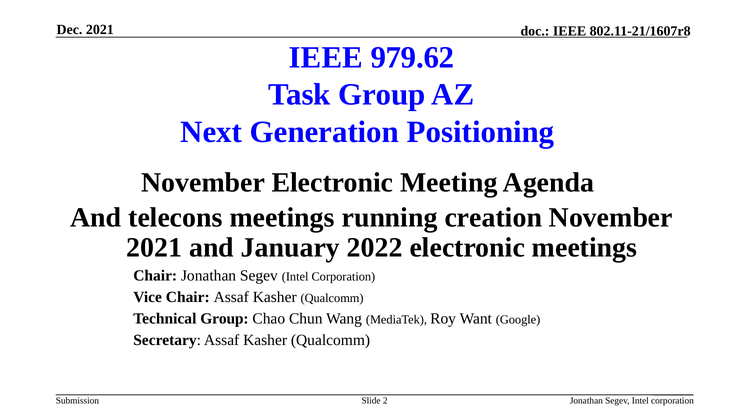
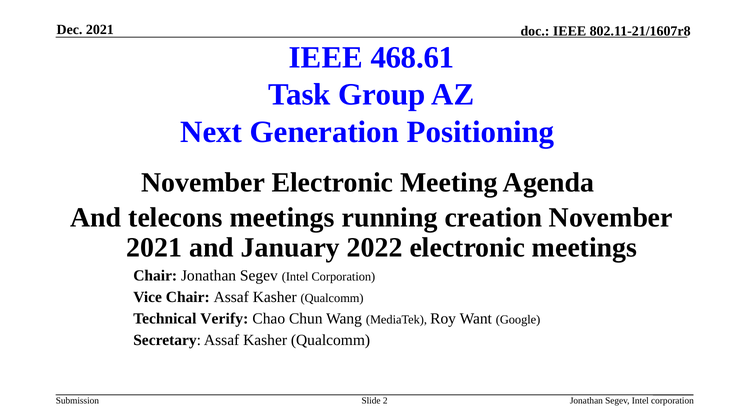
979.62: 979.62 -> 468.61 (412, 57)
Technical Group: Group -> Verify (224, 319)
